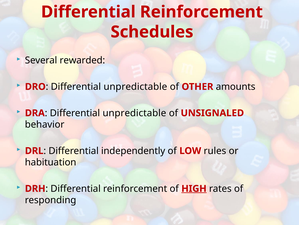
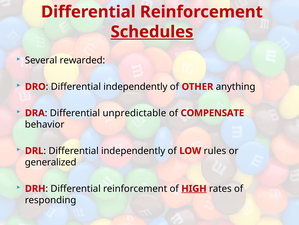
Schedules underline: none -> present (152, 32)
unpredictable: unpredictable -> independently (135, 86)
amounts: amounts -> anything (236, 86)
UNSIGNALED: UNSIGNALED -> COMPENSATE (212, 113)
habituation: habituation -> generalized (51, 162)
